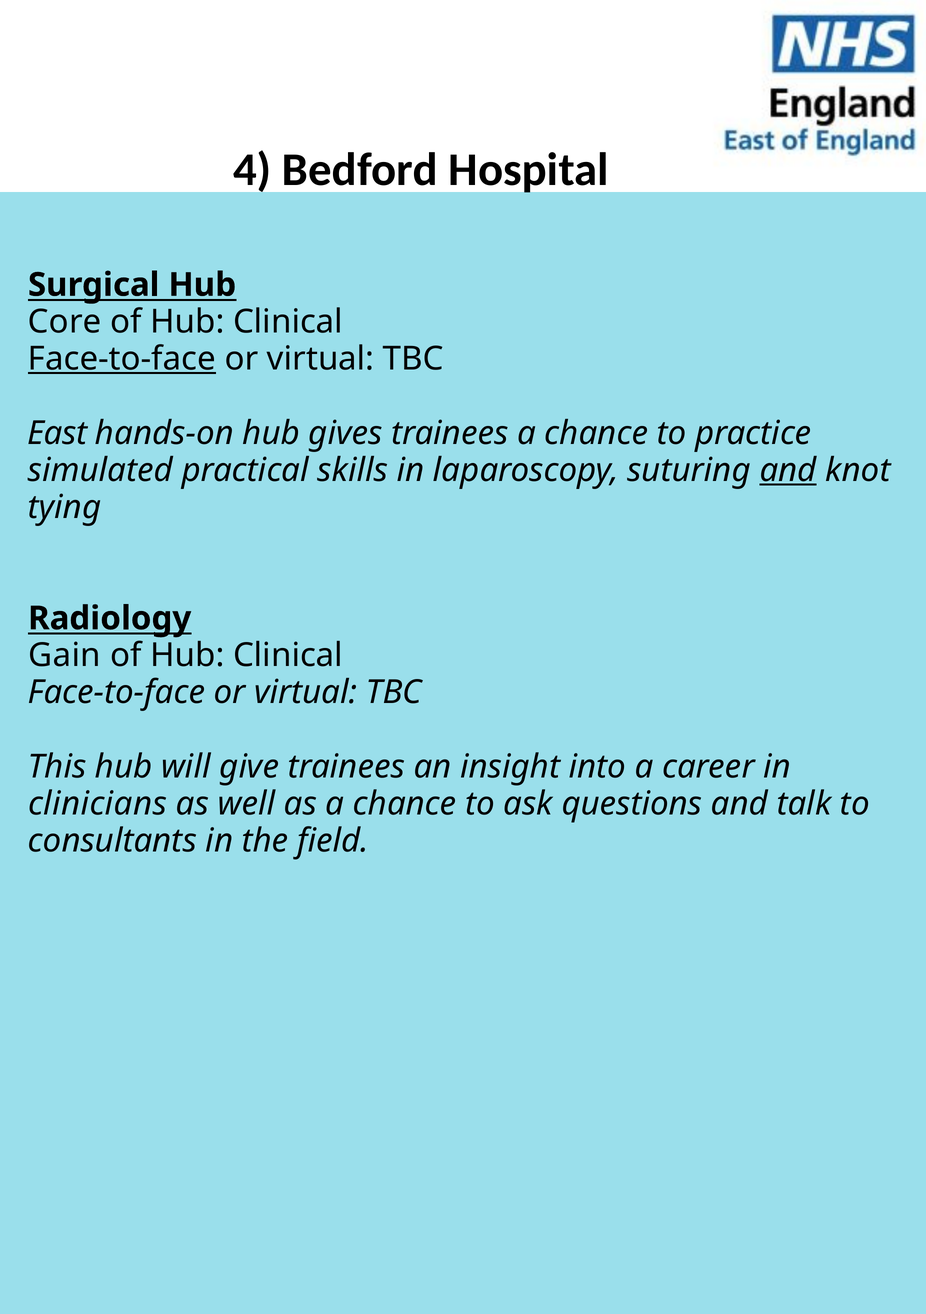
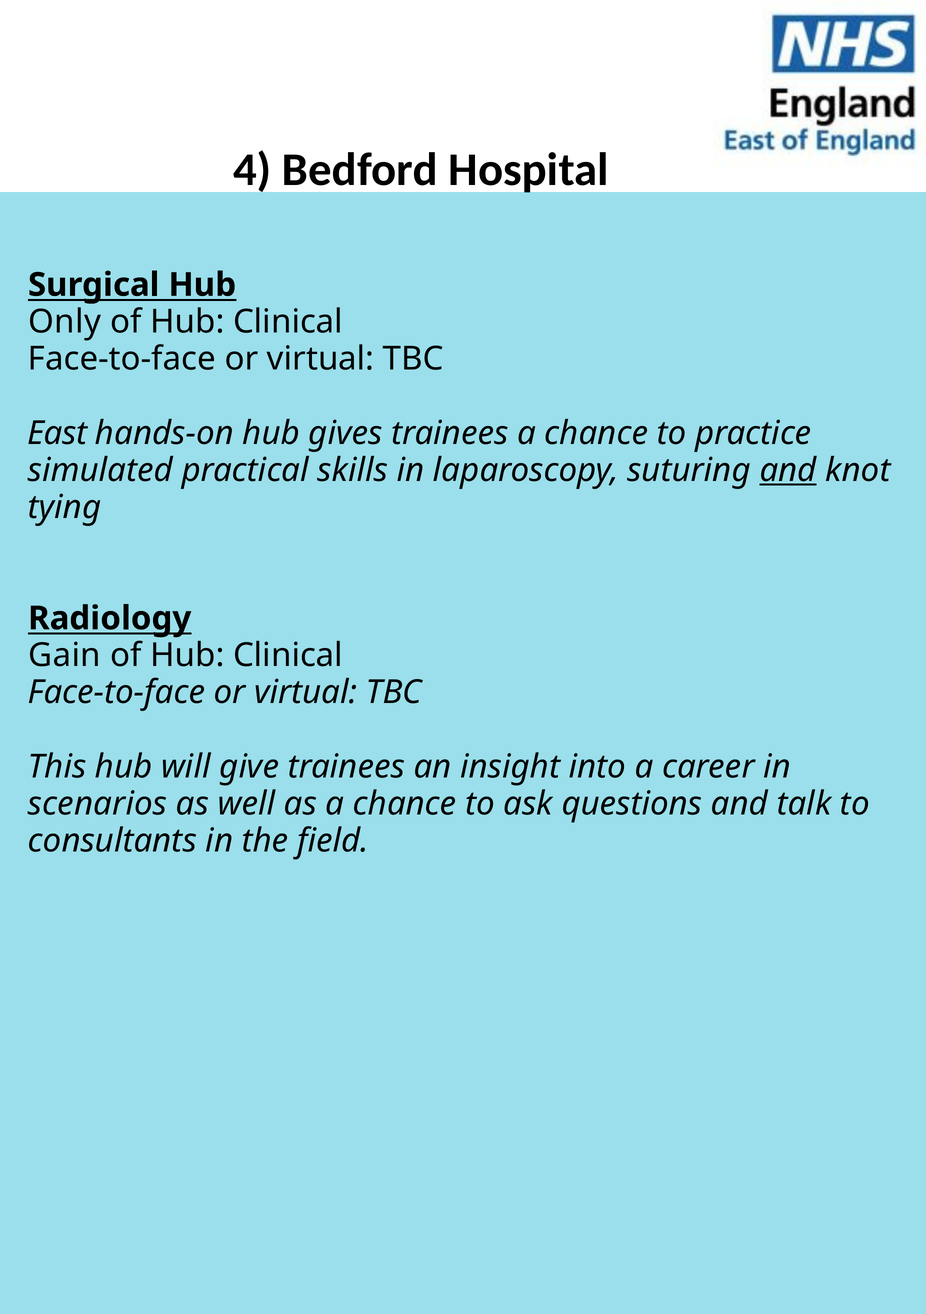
Core: Core -> Only (65, 322)
Face-to-face underline: present -> none (122, 359)
clinicians: clinicians -> scenarios (98, 804)
